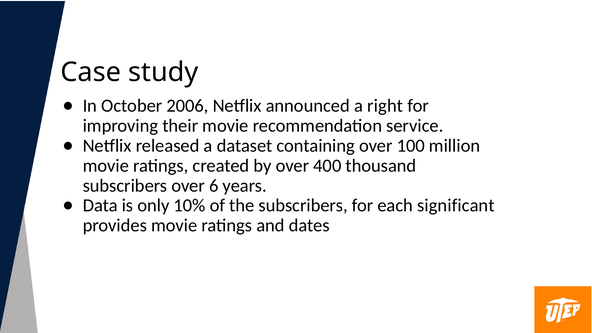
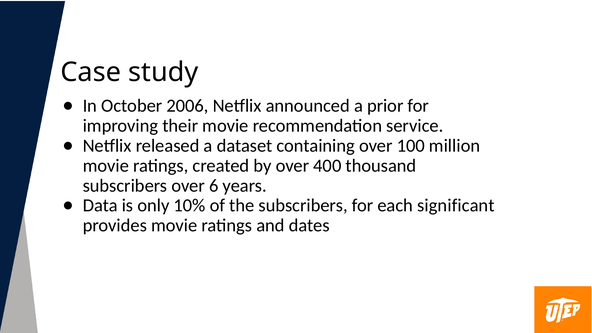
right: right -> prior (385, 106)
